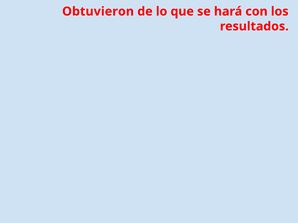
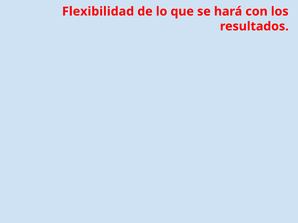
Obtuvieron: Obtuvieron -> Flexibilidad (98, 11)
